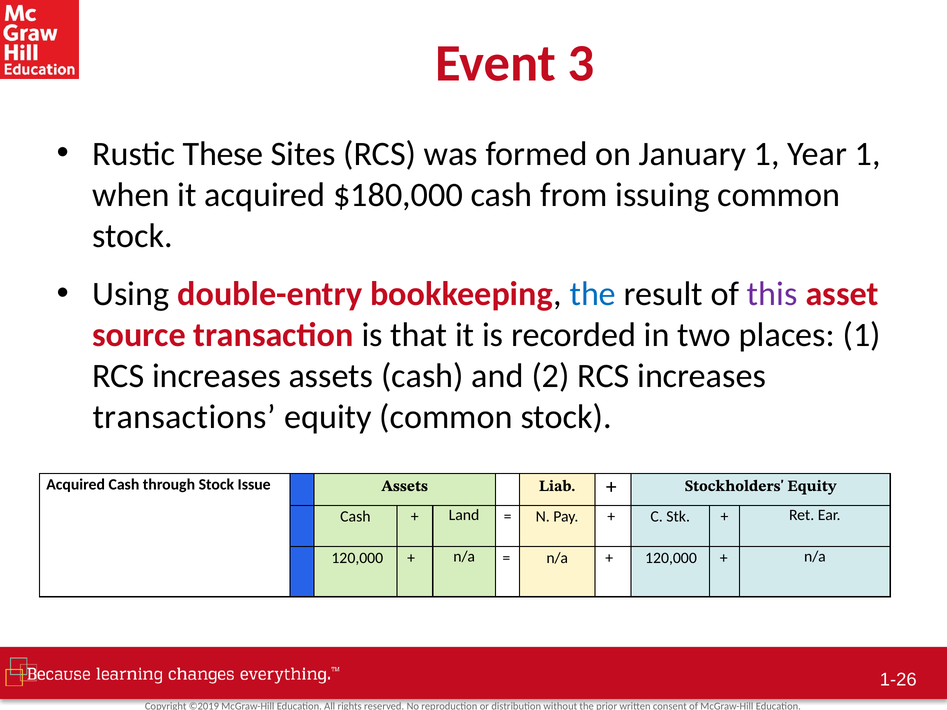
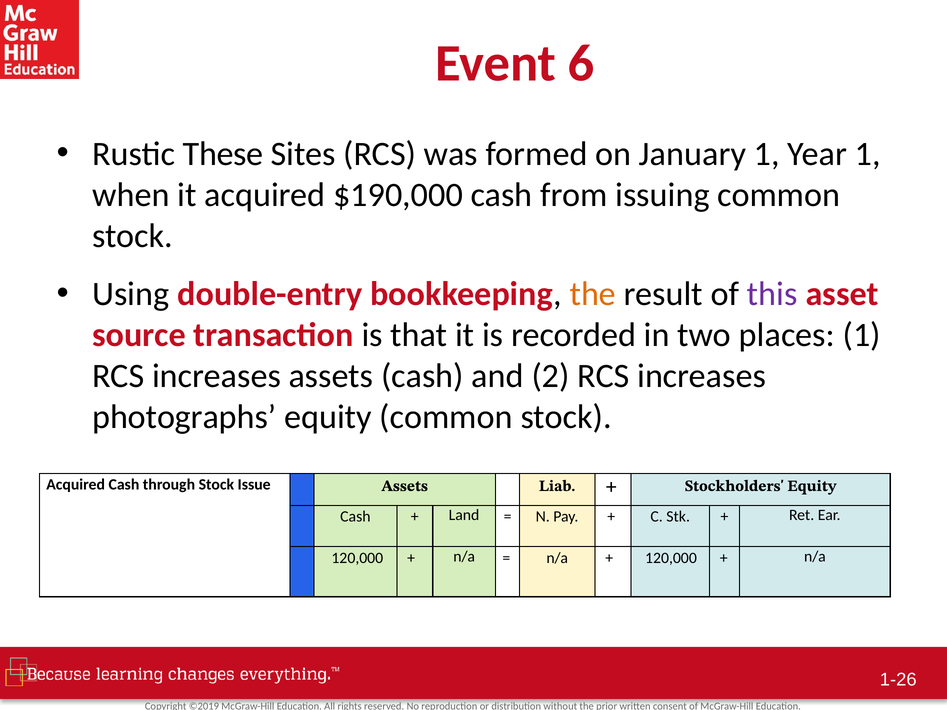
3: 3 -> 6 (581, 64)
$180,000: $180,000 -> $190,000 (398, 195)
the colour: blue -> orange (593, 294)
transactions: transactions -> photographs (184, 417)
